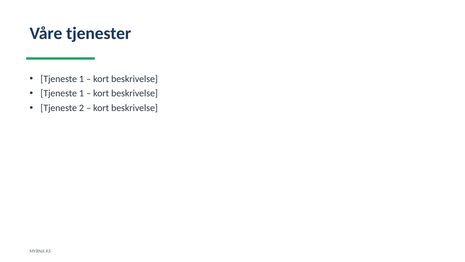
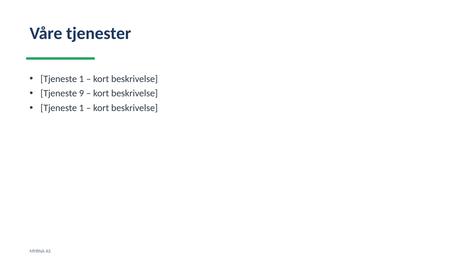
1: 1 -> 9 (82, 93)
2: 2 -> 1 (82, 108)
